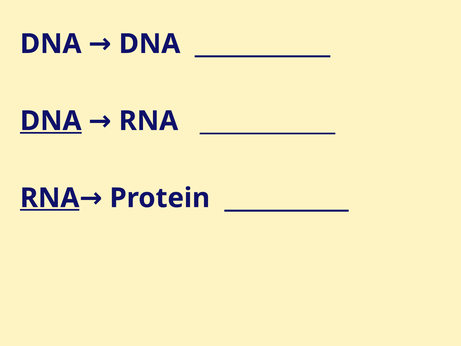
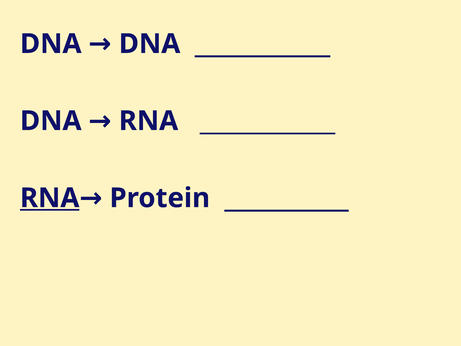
DNA underline: present -> none (51, 121)
